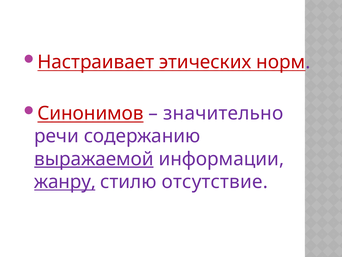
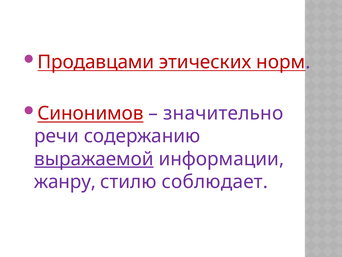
Настраивает: Настраивает -> Продавцами (96, 62)
жанру underline: present -> none (65, 181)
отсутствие: отсутствие -> соблюдает (215, 181)
